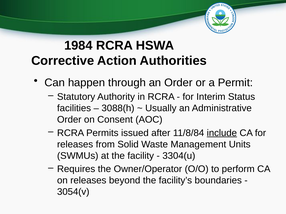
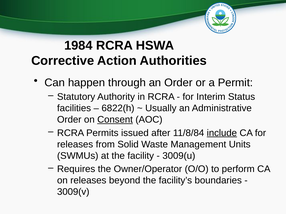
3088(h: 3088(h -> 6822(h (118, 108)
Consent underline: none -> present (115, 120)
3304(u: 3304(u -> 3009(u (179, 156)
3054(v: 3054(v -> 3009(v (73, 192)
